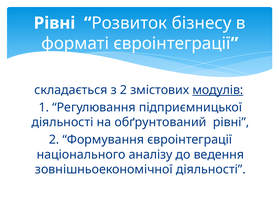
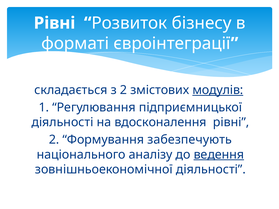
обґрунтований: обґрунтований -> вдосконалення (160, 122)
Формування євроінтеграції: євроінтеграції -> забезпечують (190, 140)
ведення underline: none -> present (219, 155)
